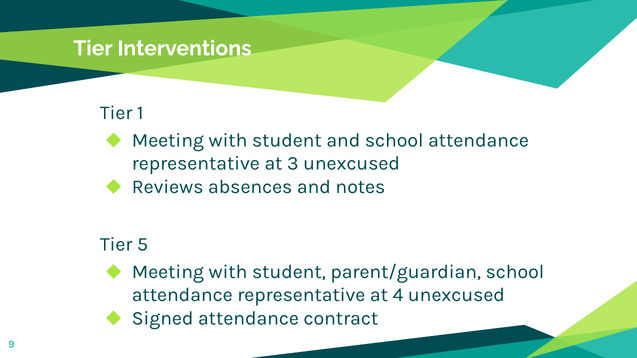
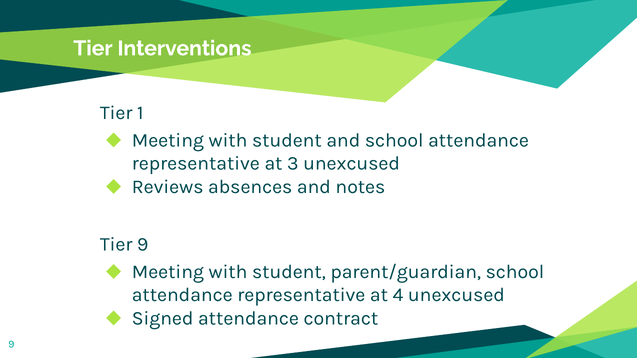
Tier 5: 5 -> 9 (143, 244)
